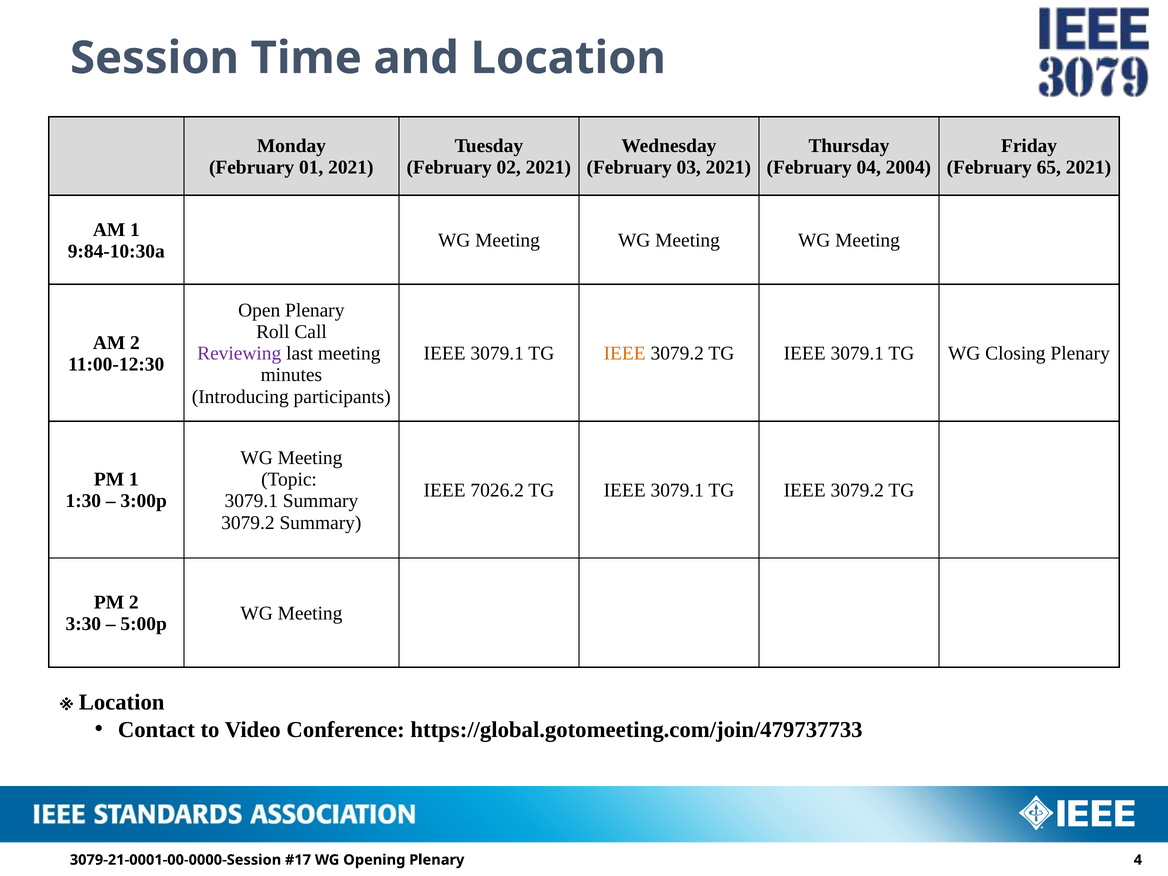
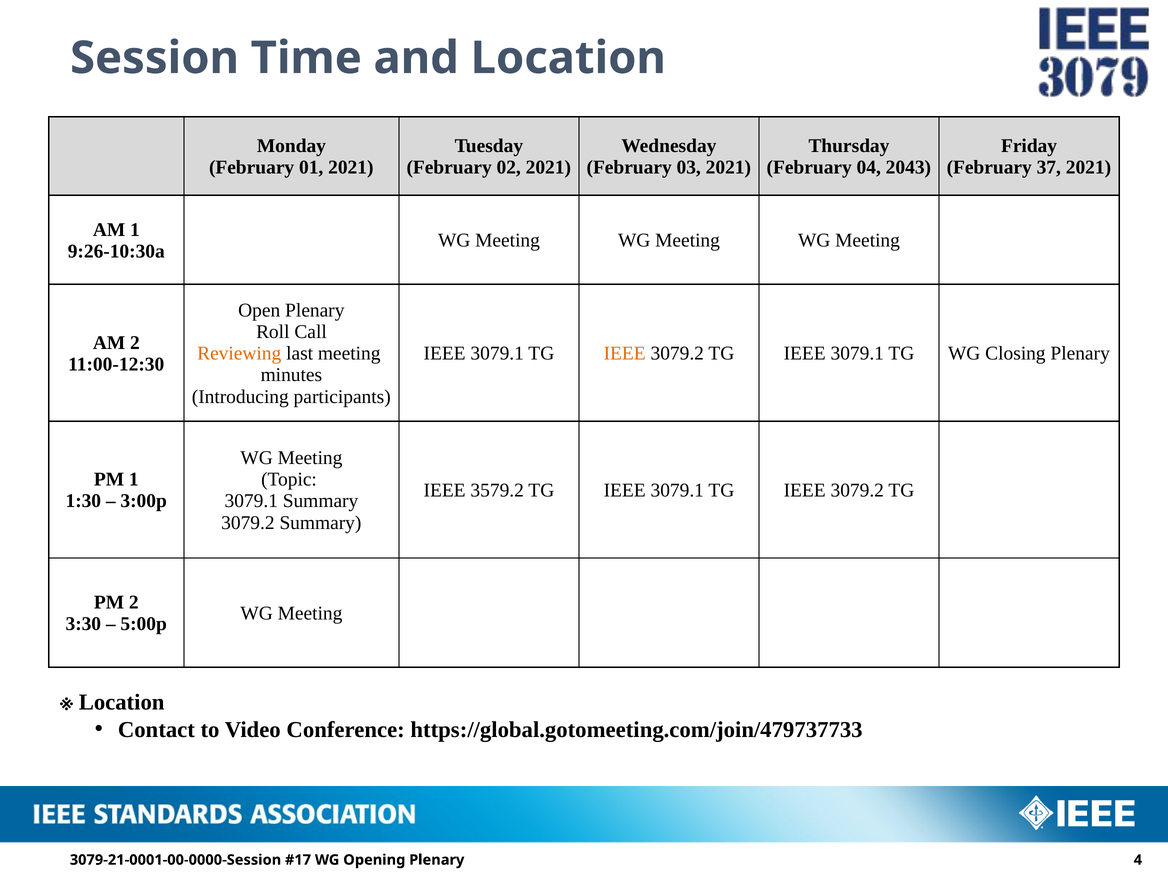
2004: 2004 -> 2043 (908, 167)
65: 65 -> 37 (1049, 167)
9:84-10:30a: 9:84-10:30a -> 9:26-10:30a (116, 251)
Reviewing colour: purple -> orange (239, 353)
7026.2: 7026.2 -> 3579.2 (497, 490)
